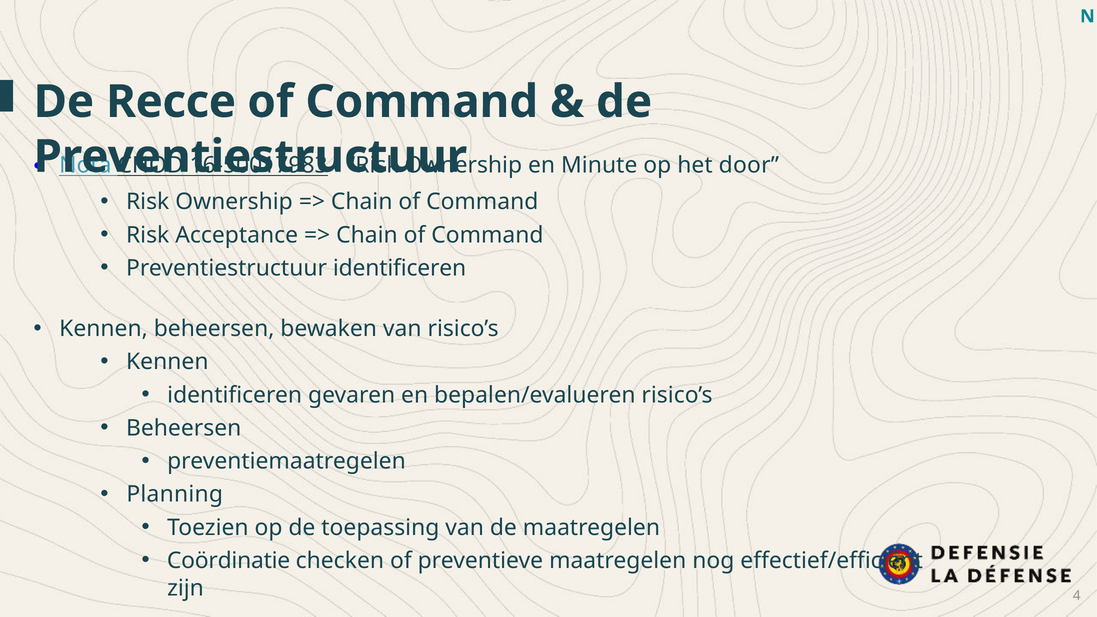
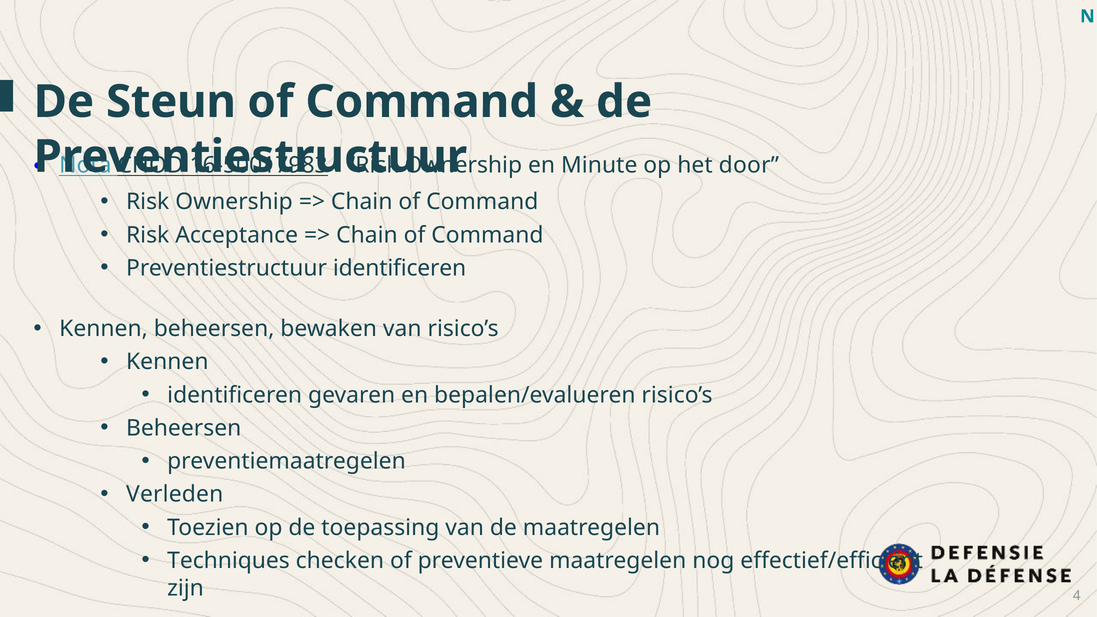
Recce: Recce -> Steun (171, 102)
Planning: Planning -> Verleden (175, 494)
Coördinatie: Coördinatie -> Techniques (229, 561)
